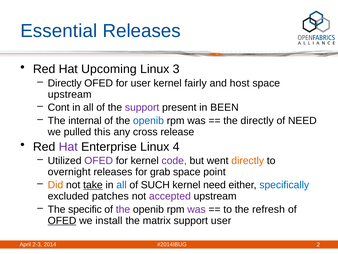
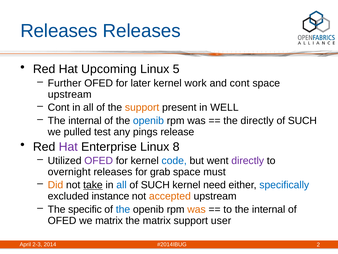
Essential: Essential -> Releases (59, 31)
3: 3 -> 5 (176, 69)
Directly: Directly -> Further (65, 83)
for user: user -> later (141, 83)
fairly: fairly -> work (196, 83)
and host: host -> cont (240, 83)
support colour: purple -> orange (142, 107)
BEEN: BEEN -> WELL (224, 107)
NEED: NEED -> SUCH (302, 121)
this: this -> test (102, 132)
cross: cross -> pings (145, 132)
4: 4 -> 8 (176, 146)
code colour: purple -> blue (174, 160)
directly colour: orange -> purple (248, 160)
point: point -> must (215, 172)
patches: patches -> instance (110, 196)
accepted colour: purple -> orange (170, 196)
the colour: purple -> blue (123, 209)
was colour: purple -> orange (197, 209)
to the refresh: refresh -> internal (269, 209)
OFED underline: present -> none (62, 220)
we install: install -> matrix (109, 220)
